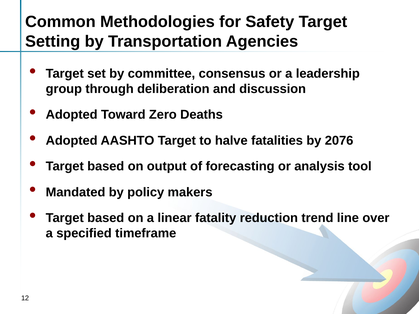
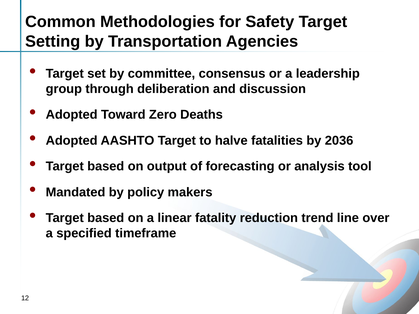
2076: 2076 -> 2036 (339, 141)
